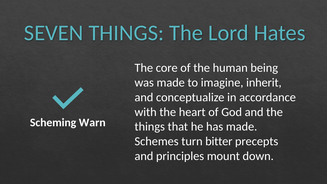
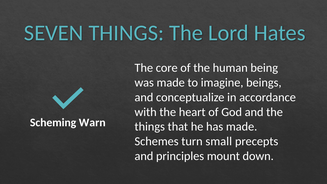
inherit: inherit -> beings (264, 82)
bitter: bitter -> small (219, 141)
